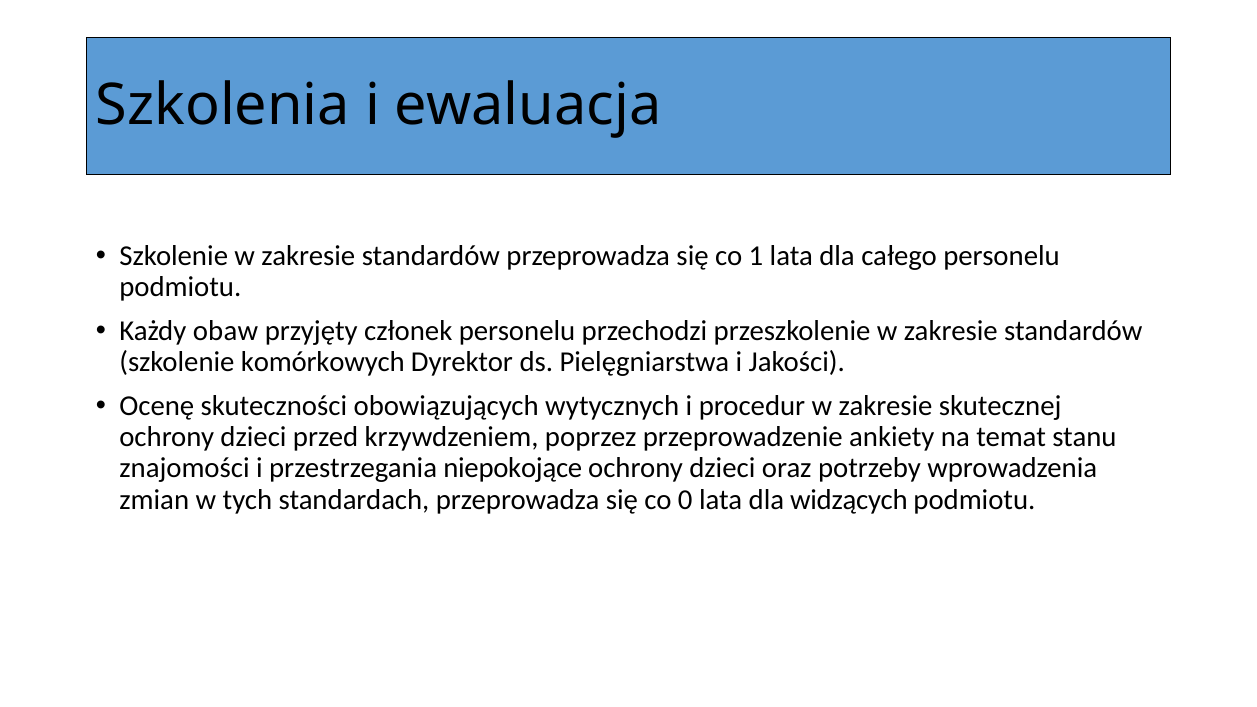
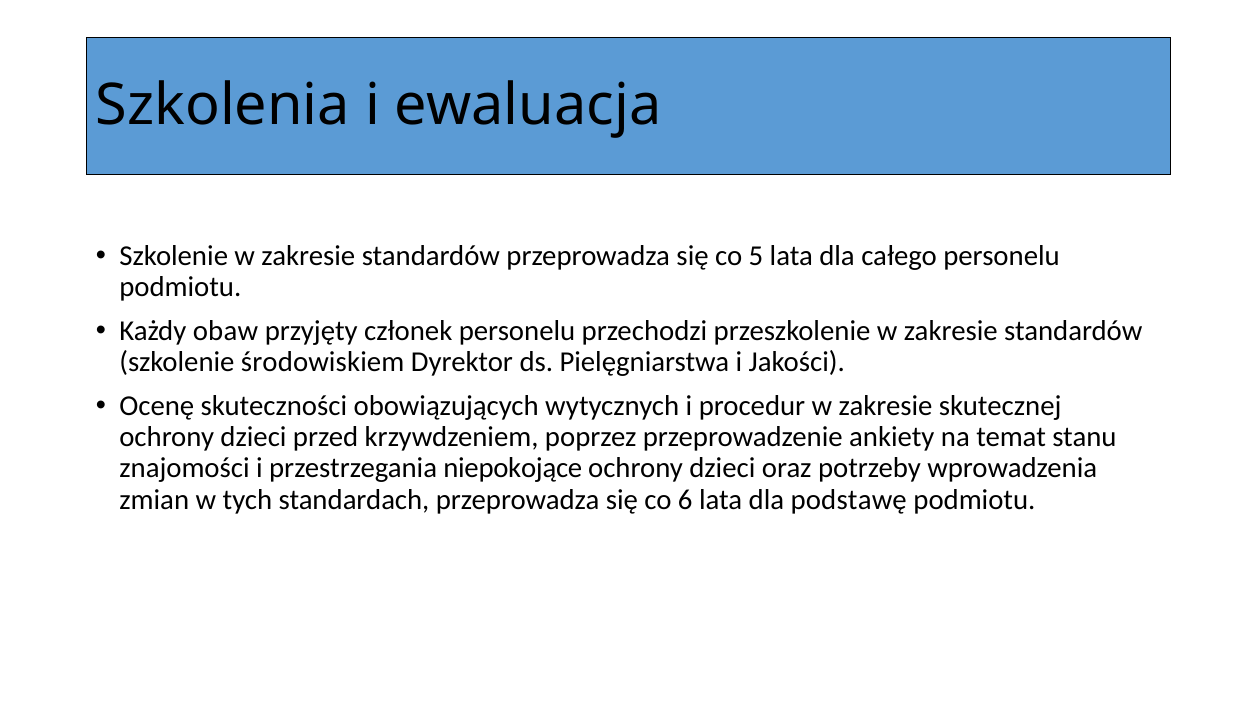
1: 1 -> 5 (756, 256)
komórkowych: komórkowych -> środowiskiem (323, 362)
0: 0 -> 6 (685, 500)
widzących: widzących -> podstawę (849, 500)
